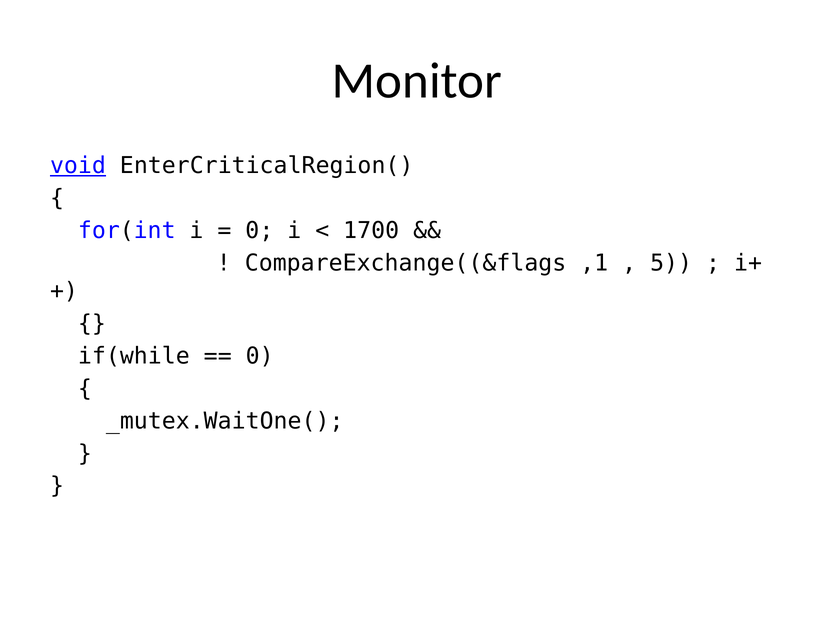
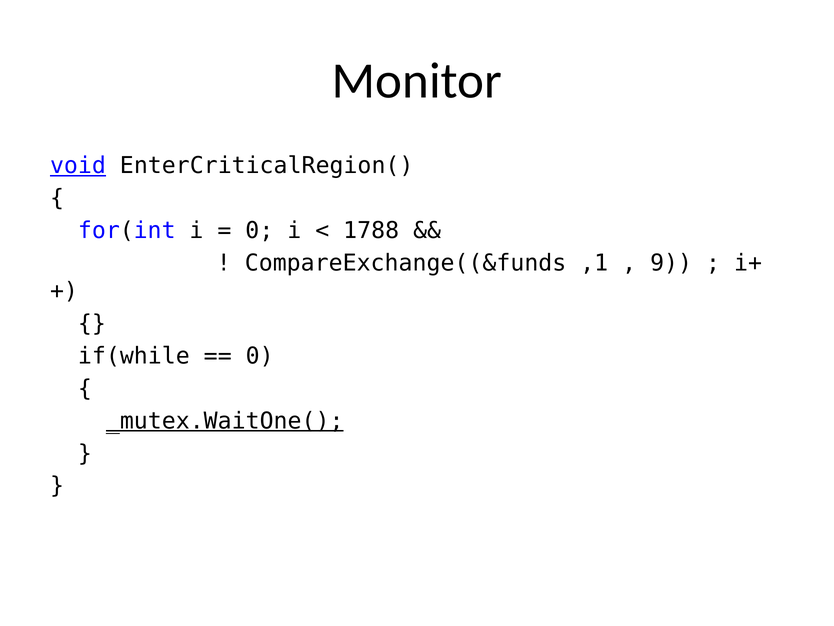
1700: 1700 -> 1788 (371, 231)
CompareExchange((&flags: CompareExchange((&flags -> CompareExchange((&funds (406, 263)
5: 5 -> 9 (671, 263)
_mutex.WaitOne( underline: none -> present (225, 421)
